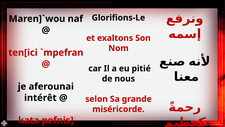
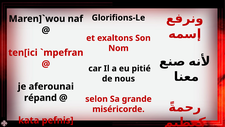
intérêt: intérêt -> répand (40, 97)
